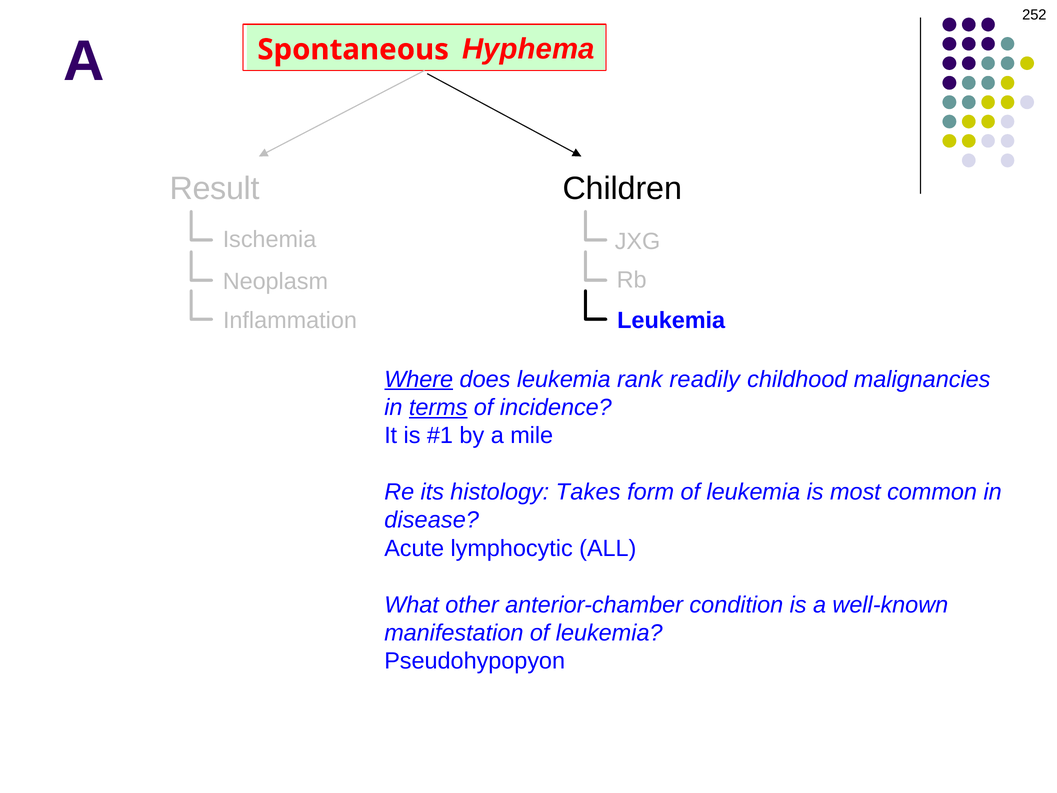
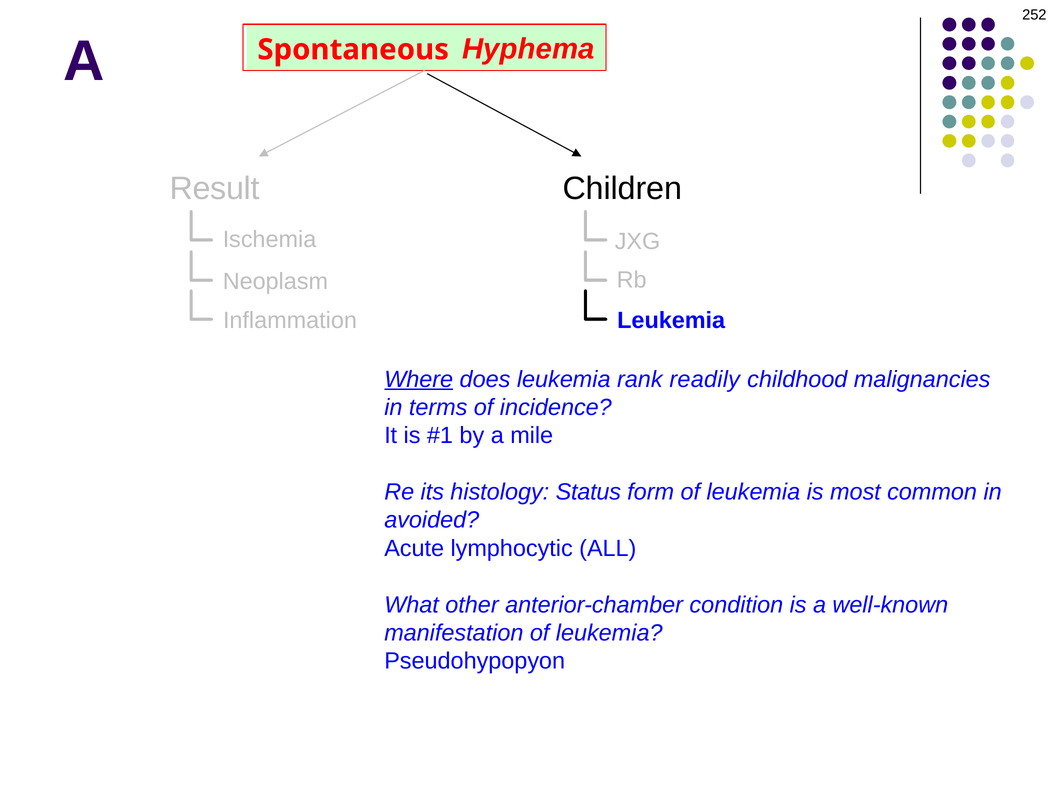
terms underline: present -> none (438, 407)
Takes: Takes -> Status (588, 492)
disease: disease -> avoided (432, 520)
